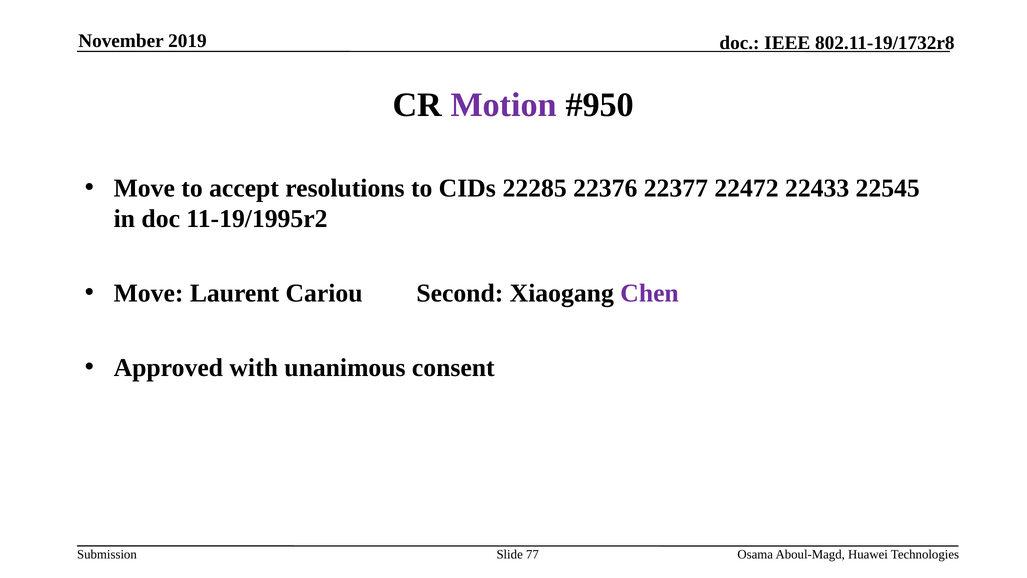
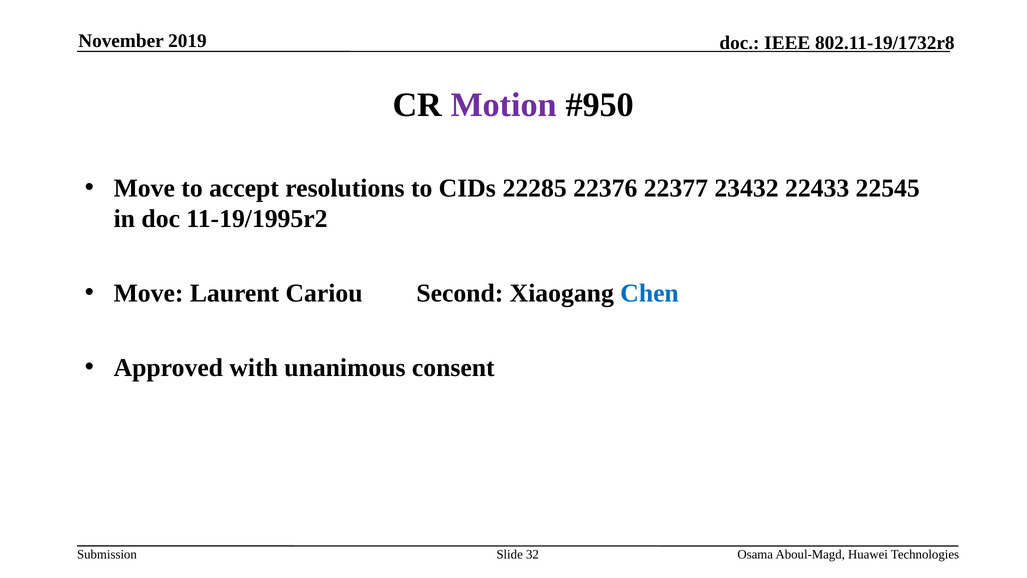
22472: 22472 -> 23432 (747, 188)
Chen colour: purple -> blue (650, 293)
77: 77 -> 32 (532, 554)
